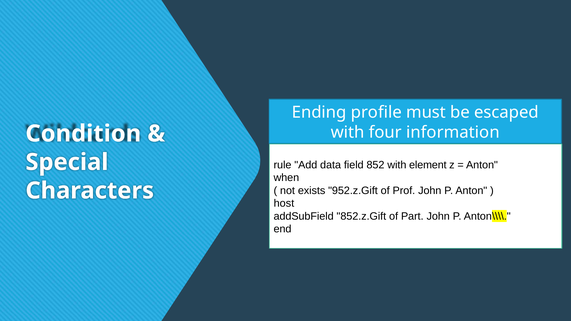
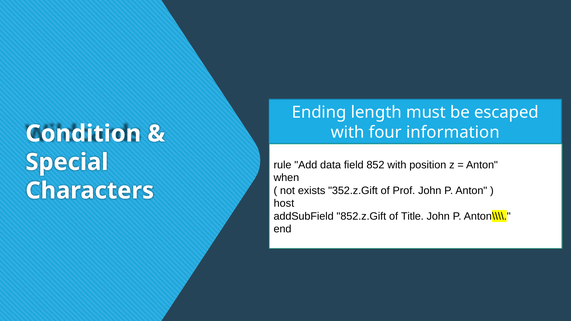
profile: profile -> length (376, 112)
element: element -> position (428, 165)
952.z.Gift: 952.z.Gift -> 352.z.Gift (353, 191)
Part: Part -> Title (412, 216)
